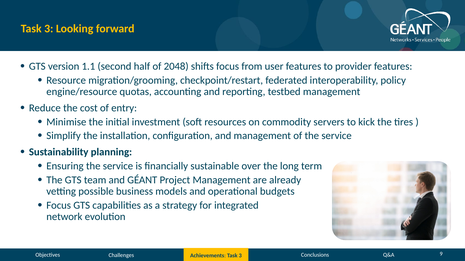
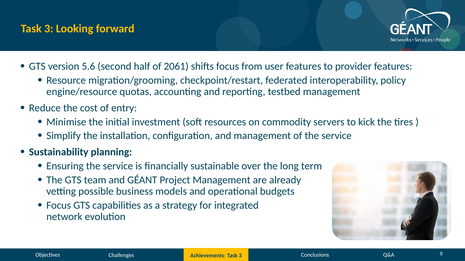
1.1: 1.1 -> 5.6 (88, 66)
2048: 2048 -> 2061 (176, 66)
